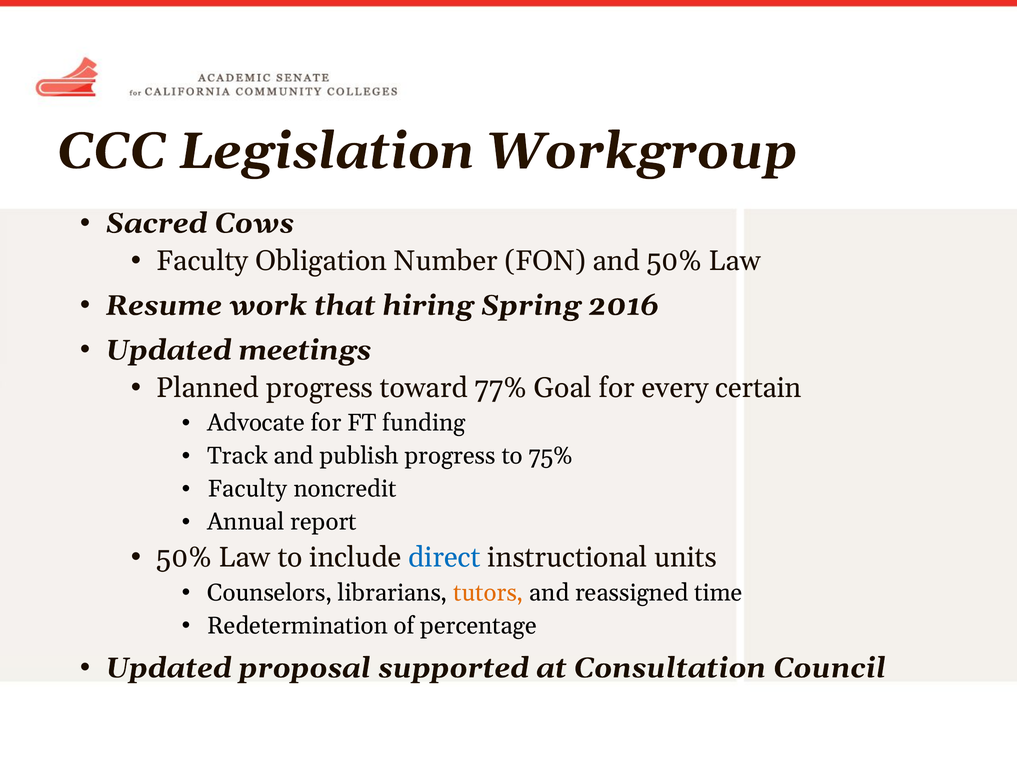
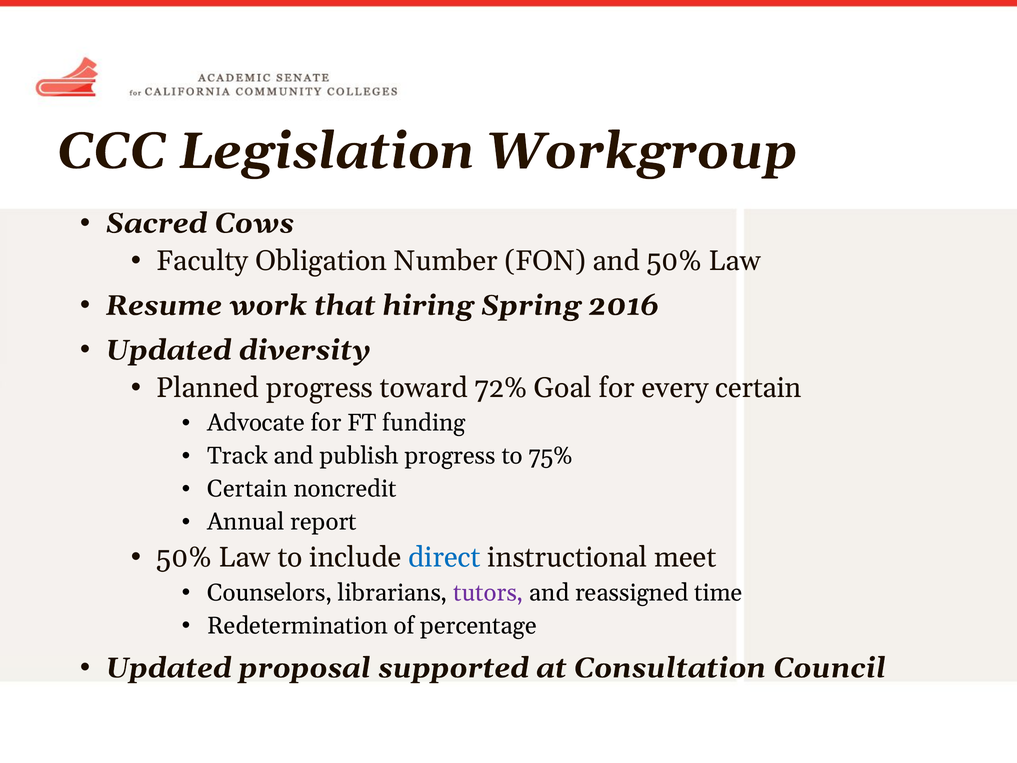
meetings: meetings -> diversity (305, 350)
77%: 77% -> 72% (501, 388)
Faculty: Faculty -> Certain (247, 489)
units: units -> meet (685, 557)
tutors colour: orange -> purple (488, 592)
